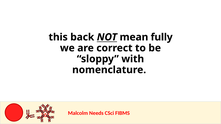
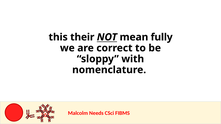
back: back -> their (82, 37)
